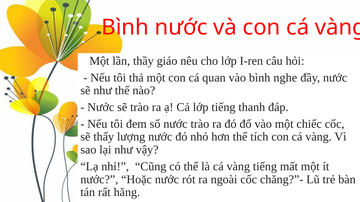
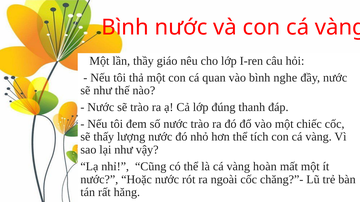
lớp tiếng: tiếng -> đúng (223, 107)
vàng tiếng: tiếng -> hoàn (265, 167)
